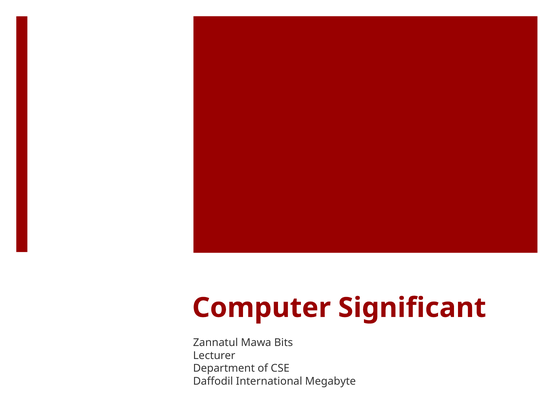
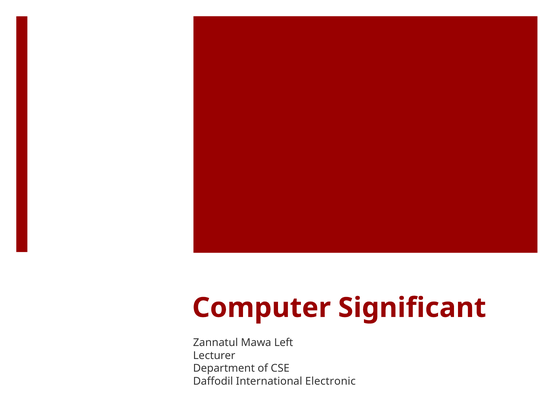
Bits: Bits -> Left (284, 343)
Megabyte: Megabyte -> Electronic (330, 382)
